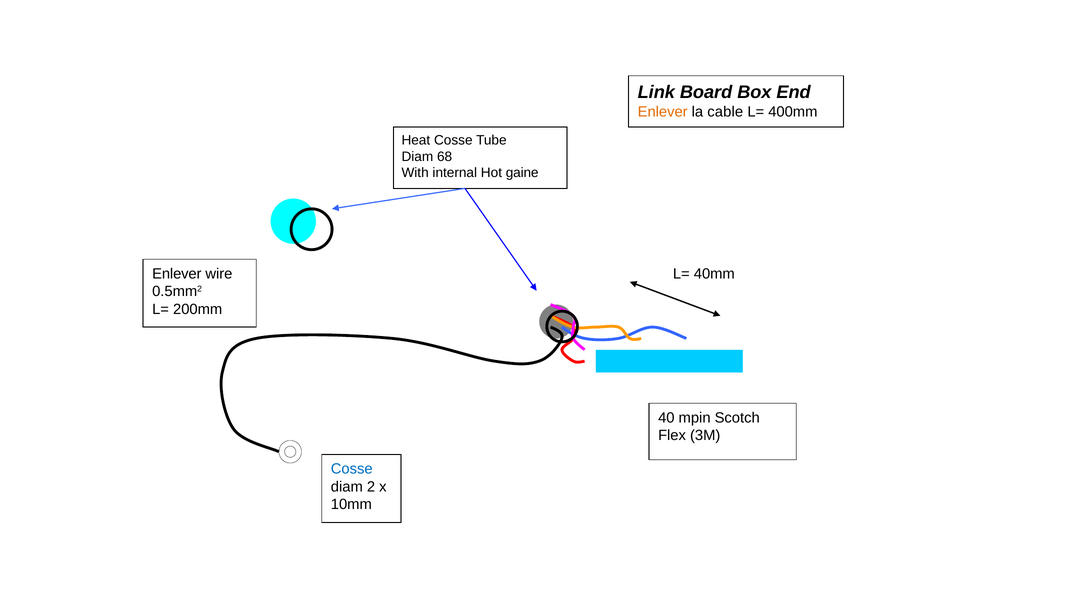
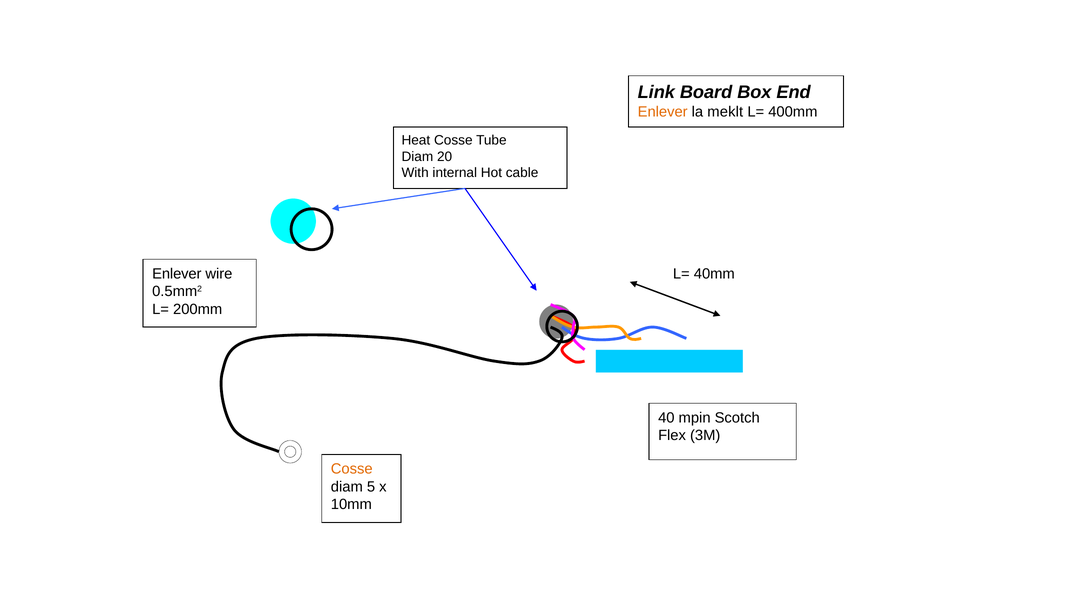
cable: cable -> meklt (725, 112)
68: 68 -> 20 (445, 157)
gaine: gaine -> cable (522, 173)
Cosse colour: blue -> orange (352, 469)
2: 2 -> 5 (371, 486)
